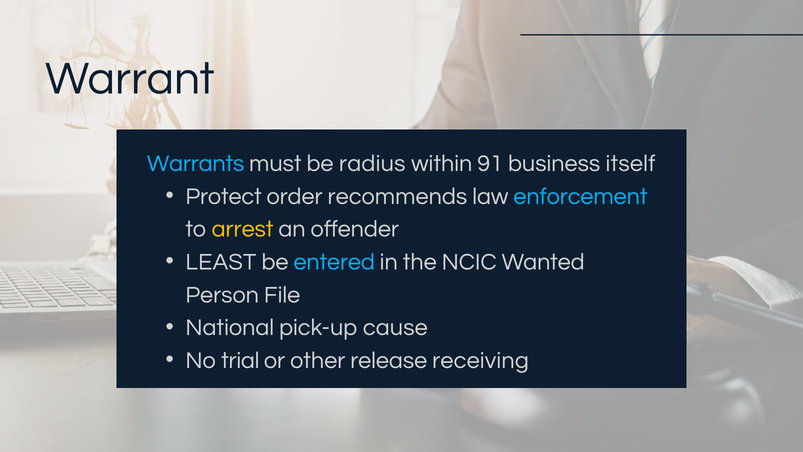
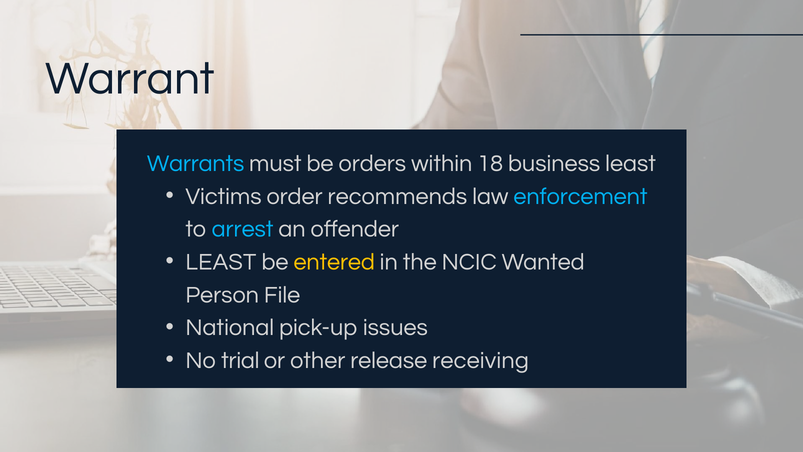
radius: radius -> orders (372, 163)
91: 91 -> 18 (490, 163)
business itself: itself -> least (631, 163)
Protect: Protect -> Victims (224, 196)
arrest colour: yellow -> light blue (243, 229)
entered colour: light blue -> yellow (334, 262)
cause: cause -> issues (395, 327)
